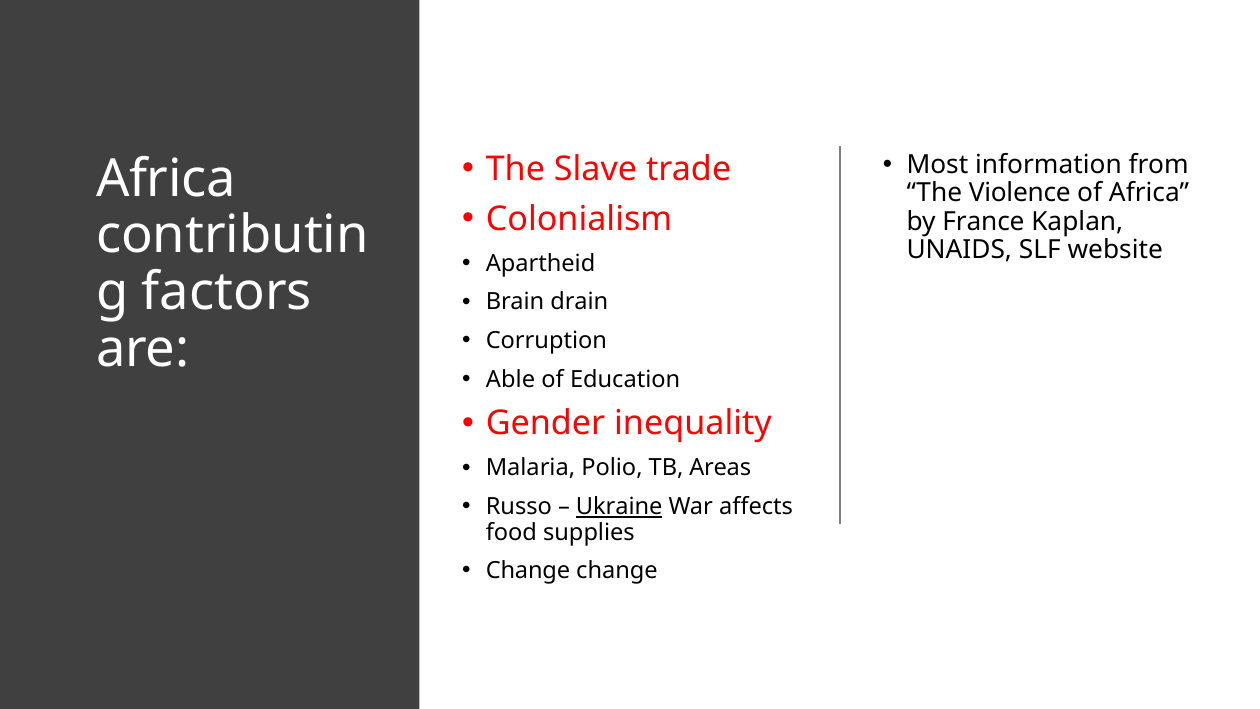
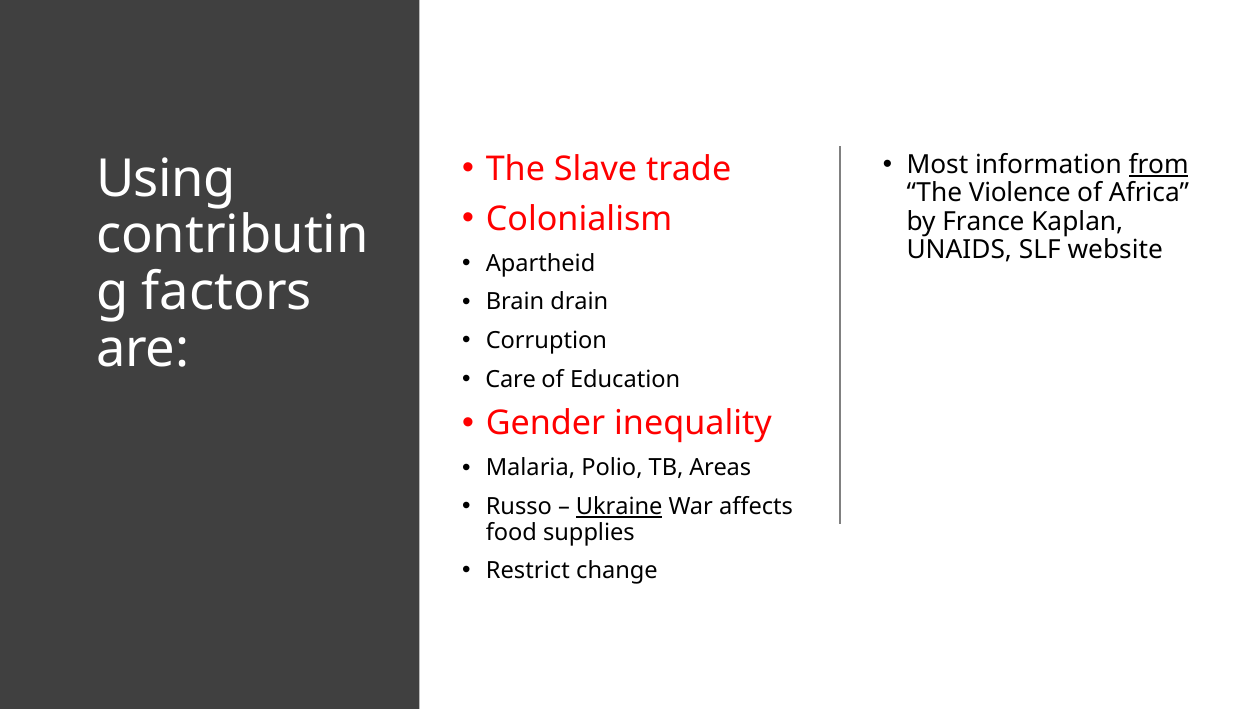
from underline: none -> present (1159, 165)
Africa: Africa -> Using (166, 179)
Able: Able -> Care (511, 379)
Change: Change -> Restrict (528, 571)
